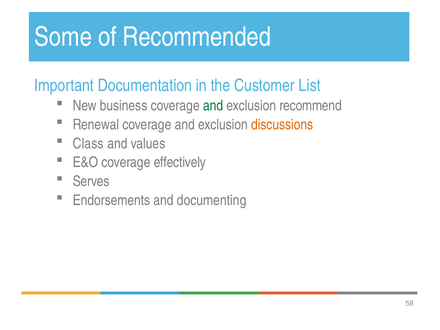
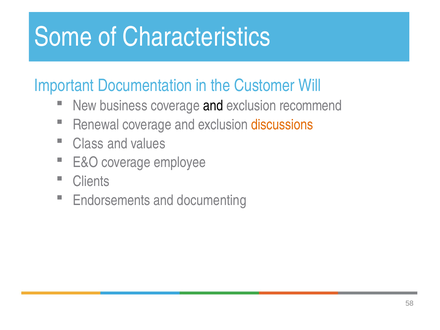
Recommended: Recommended -> Characteristics (197, 37)
List: List -> Will (310, 86)
and colour: green -> black (213, 106)
effectively: effectively -> employee (180, 162)
Serves: Serves -> Clients (91, 181)
